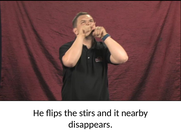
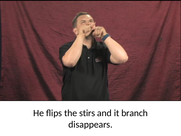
nearby: nearby -> branch (135, 113)
